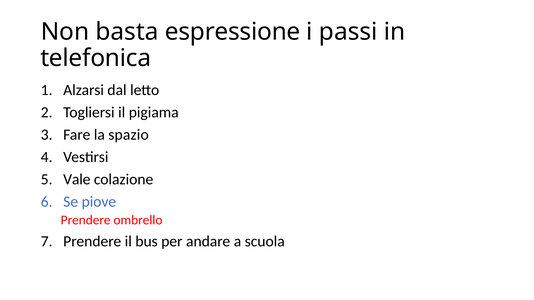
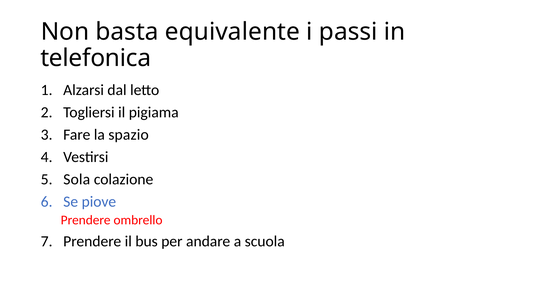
espressione: espressione -> equivalente (232, 32)
Vale: Vale -> Sola (77, 180)
